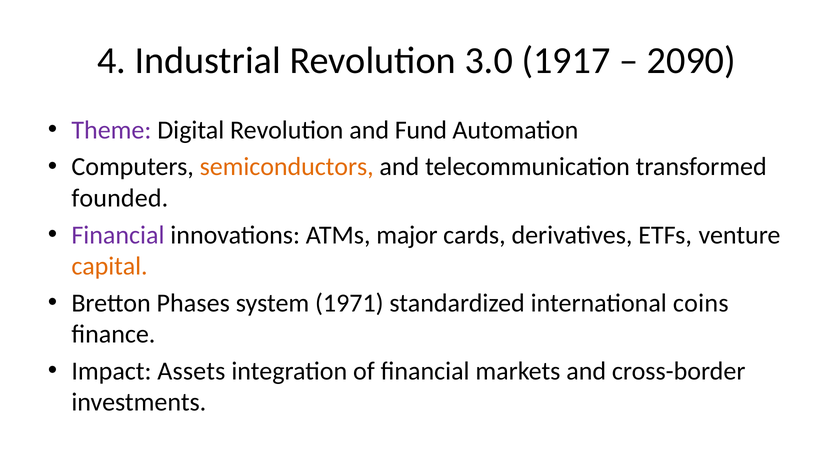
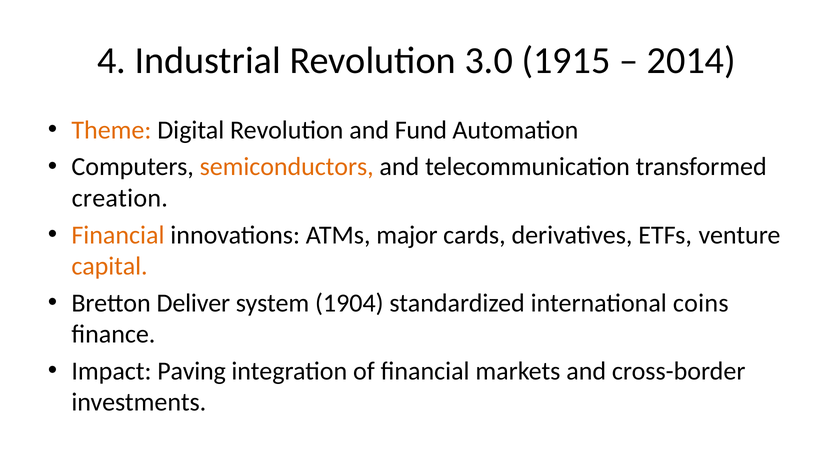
1917: 1917 -> 1915 (566, 61)
2090: 2090 -> 2014 (691, 61)
Theme colour: purple -> orange (111, 130)
founded: founded -> creation (120, 198)
Financial colour: purple -> orange (118, 235)
Phases: Phases -> Deliver (193, 303)
1971: 1971 -> 1904 (349, 303)
Assets: Assets -> Paving (192, 371)
